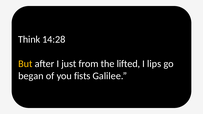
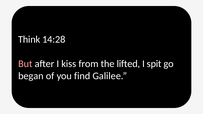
But colour: yellow -> pink (25, 64)
just: just -> kiss (69, 64)
lips: lips -> spit (154, 64)
fists: fists -> find (82, 76)
